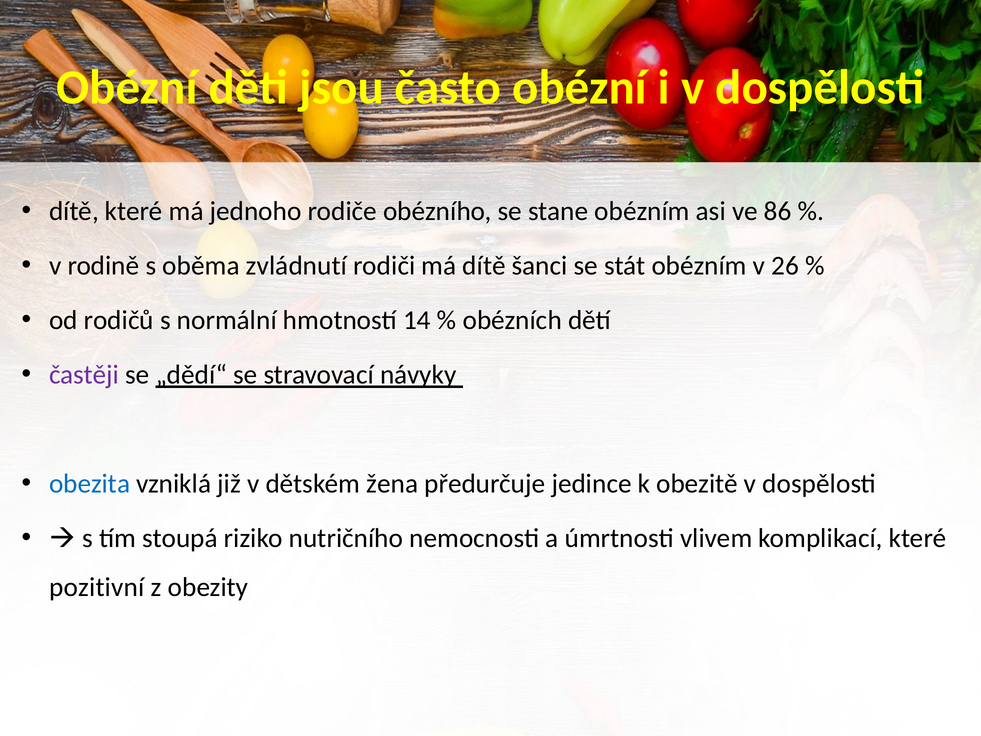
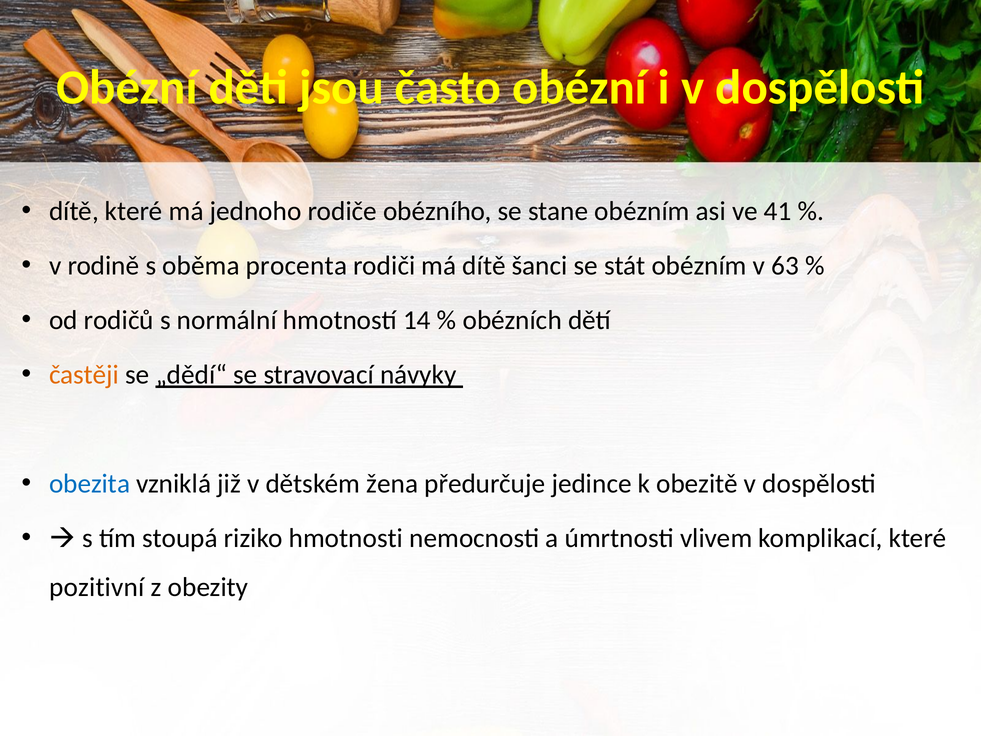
86: 86 -> 41 (778, 211)
zvládnutí: zvládnutí -> procenta (296, 266)
26: 26 -> 63 (785, 266)
častěji colour: purple -> orange (84, 375)
nutričního: nutričního -> hmotnosti (346, 538)
